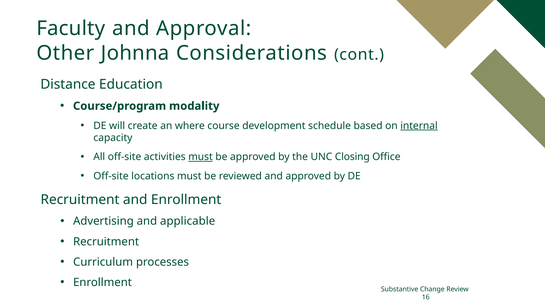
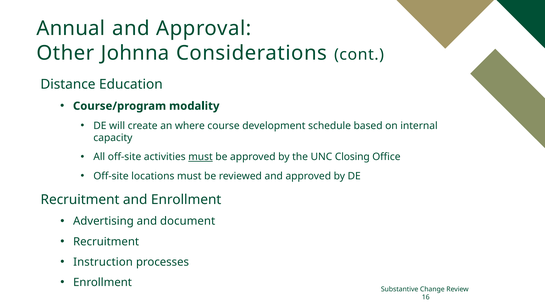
Faculty: Faculty -> Annual (71, 29)
internal underline: present -> none (419, 126)
applicable: applicable -> document (188, 222)
Curriculum: Curriculum -> Instruction (103, 263)
